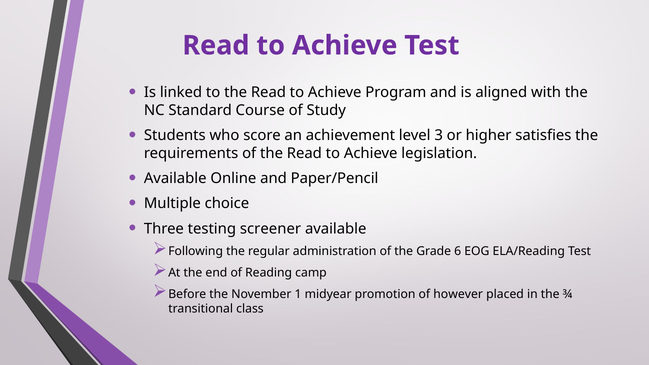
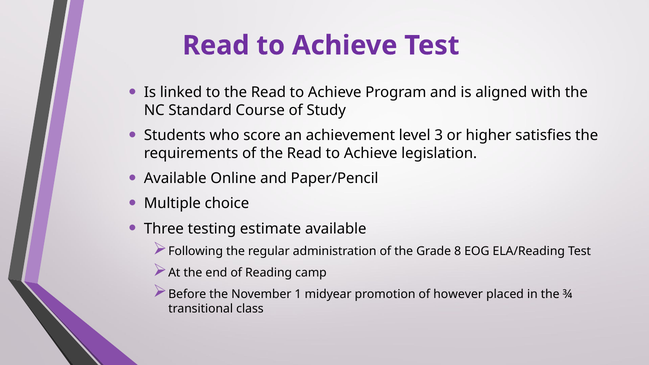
screener: screener -> estimate (270, 229)
6: 6 -> 8 (458, 251)
